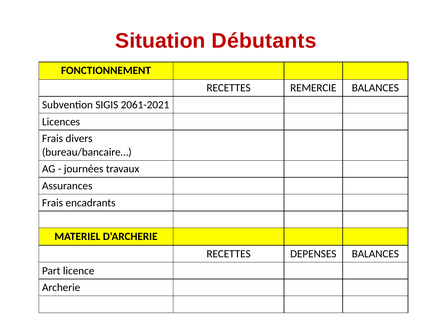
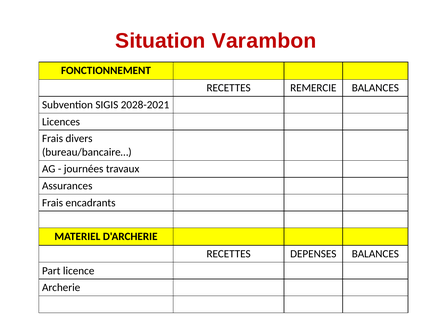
Débutants: Débutants -> Varambon (264, 41)
2061-2021: 2061-2021 -> 2028-2021 (145, 105)
